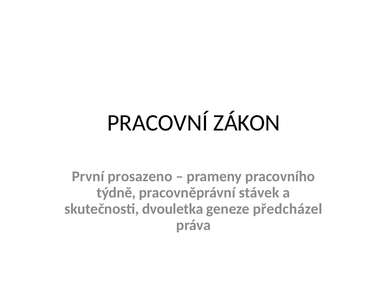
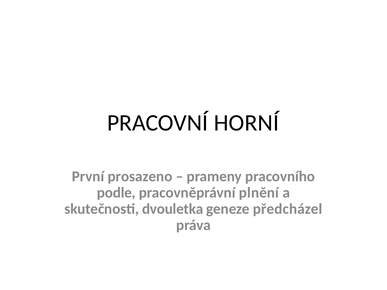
ZÁKON: ZÁKON -> HORNÍ (246, 123)
týdně: týdně -> podle (116, 193)
stávek: stávek -> plnění (259, 193)
